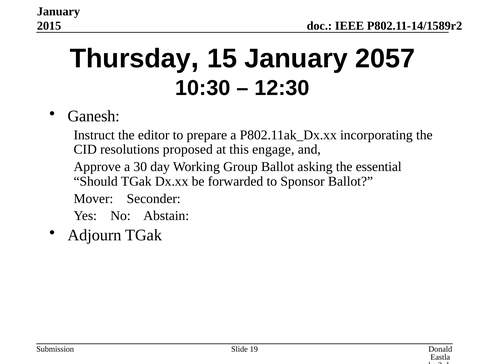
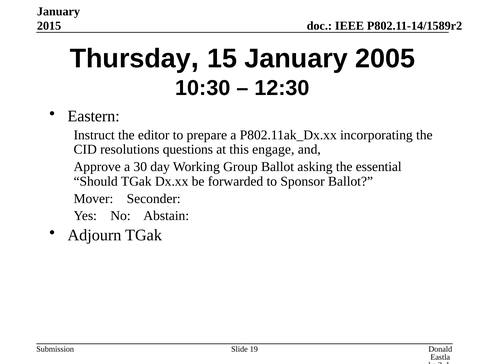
2057: 2057 -> 2005 (385, 59)
Ganesh: Ganesh -> Eastern (94, 116)
proposed: proposed -> questions (188, 149)
